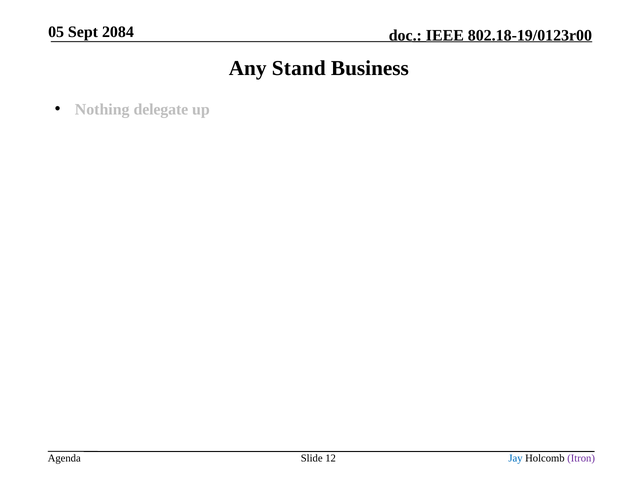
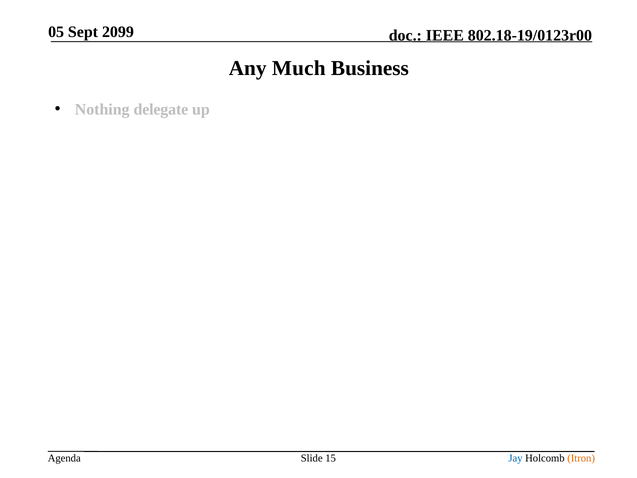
2084: 2084 -> 2099 (118, 32)
Stand: Stand -> Much (299, 68)
12: 12 -> 15 (331, 458)
Itron colour: purple -> orange (581, 458)
